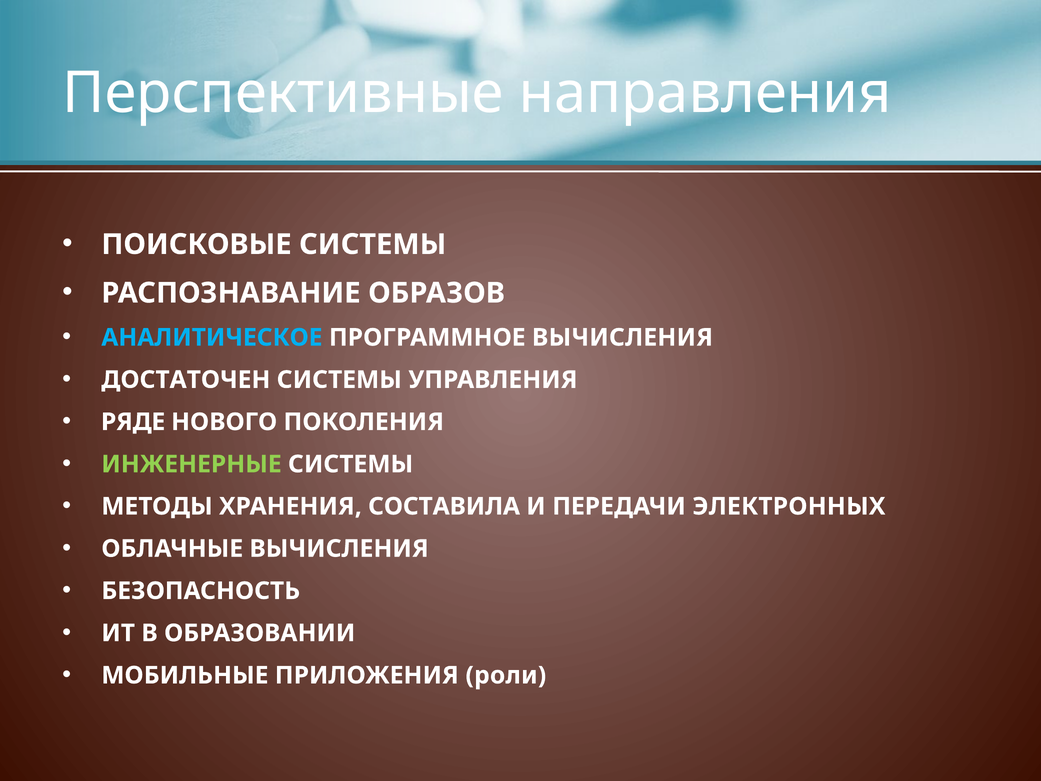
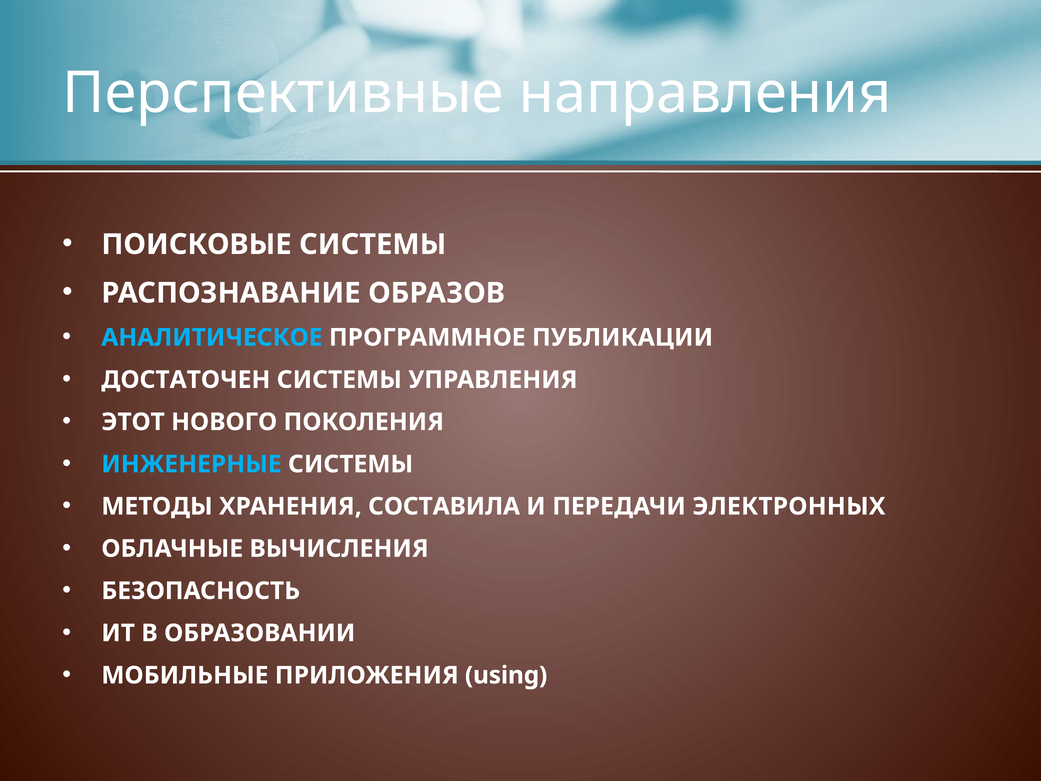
ПРОГРАММНОЕ ВЫЧИСЛЕНИЯ: ВЫЧИСЛЕНИЯ -> ПУБЛИКАЦИИ (623, 337)
РЯДЕ: РЯДЕ -> ЭТОТ (133, 422)
ИНЖЕНЕРНЫЕ colour: light green -> light blue (192, 464)
роли: роли -> using (506, 675)
